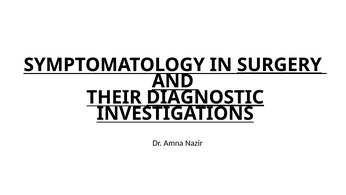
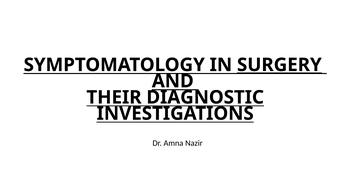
DIAGNOSTIC underline: present -> none (205, 97)
